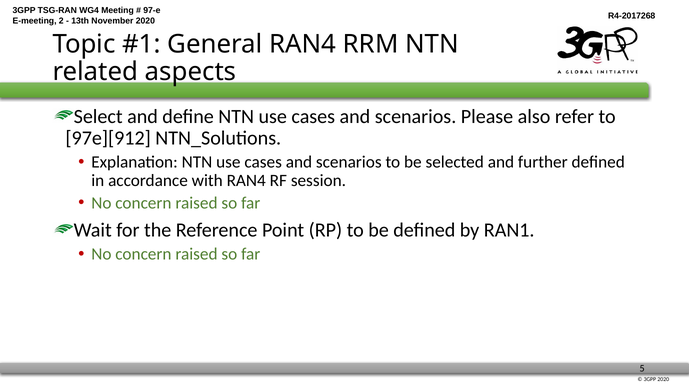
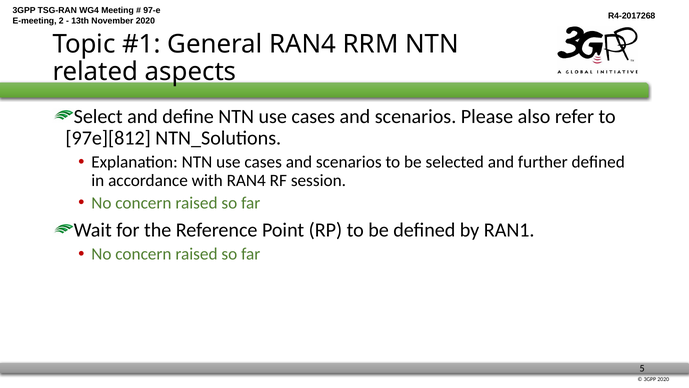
97e][912: 97e][912 -> 97e][812 (108, 138)
